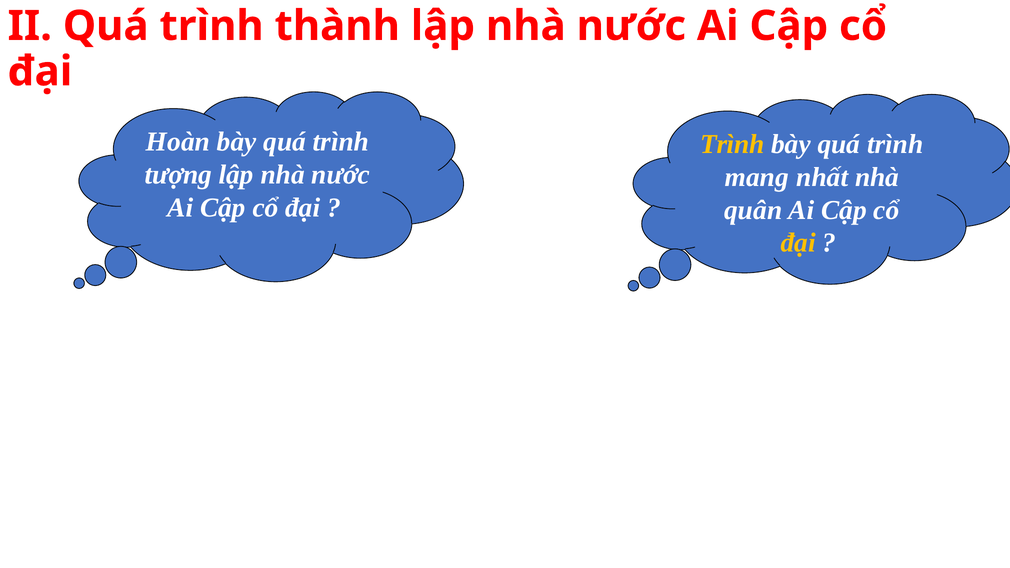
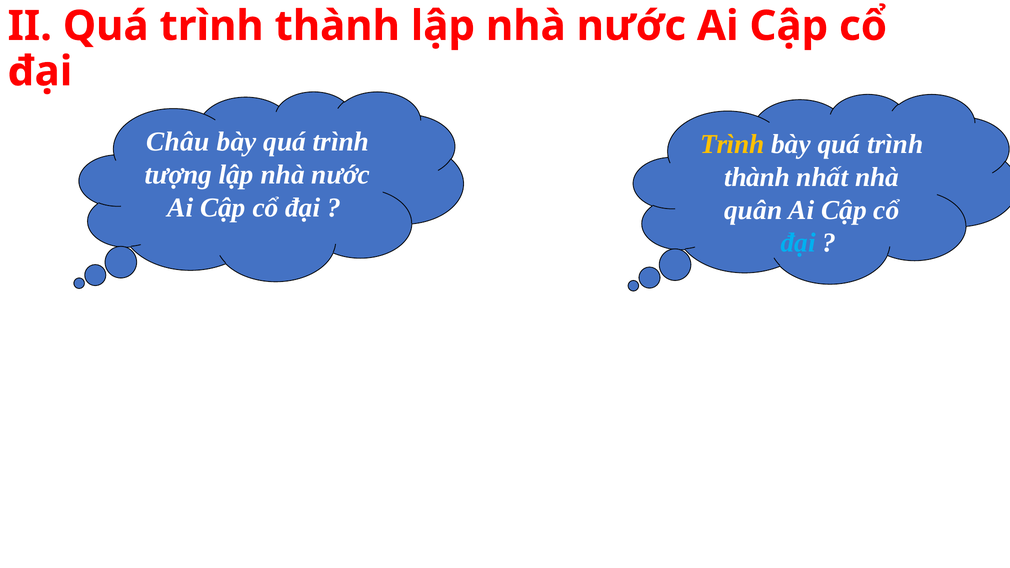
Hoàn: Hoàn -> Châu (178, 142)
mang: mang -> thành (757, 177)
đại colour: yellow -> light blue (798, 243)
